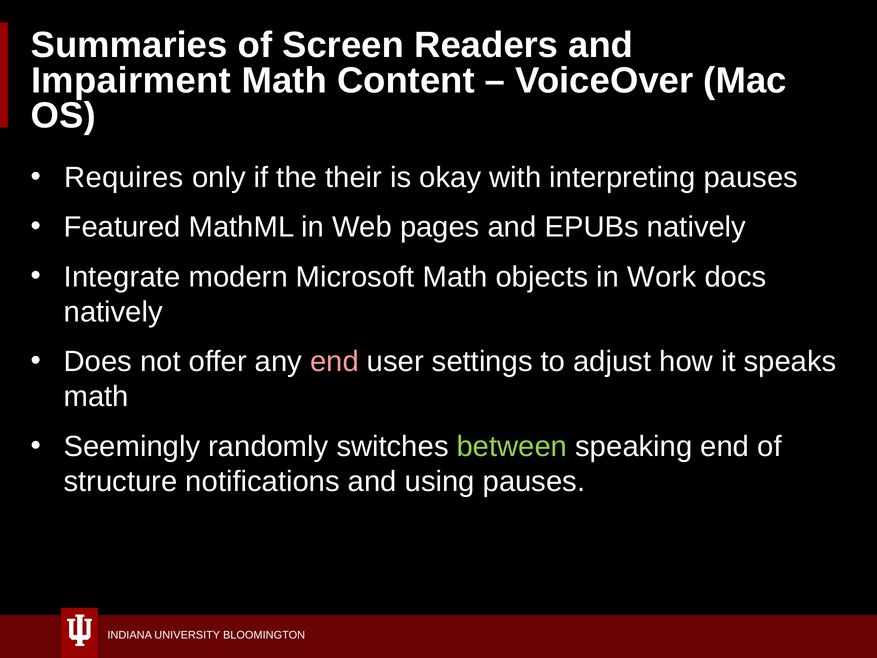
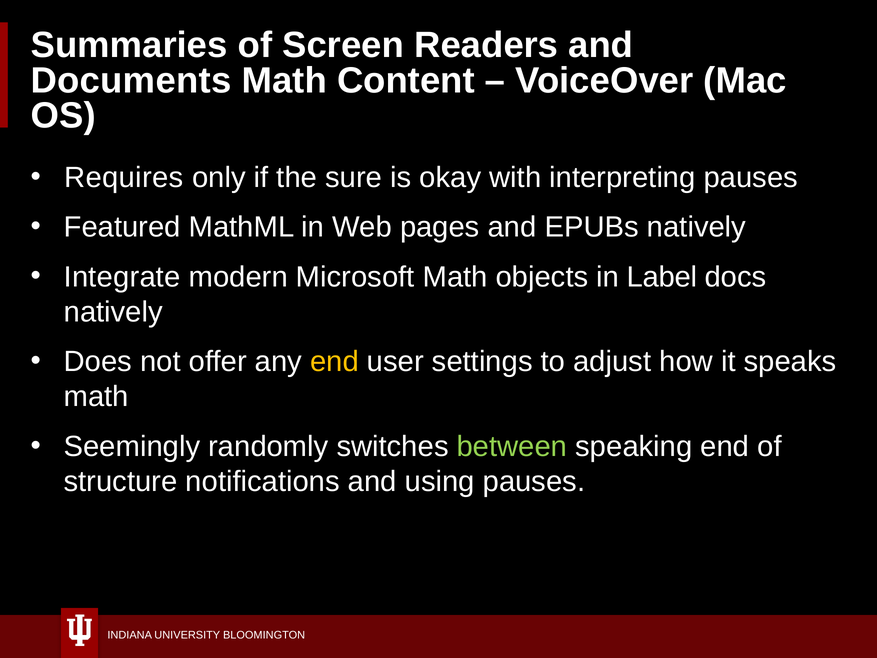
Impairment: Impairment -> Documents (131, 80)
their: their -> sure (354, 177)
Work: Work -> Label (662, 277)
end colour: pink -> yellow (334, 362)
